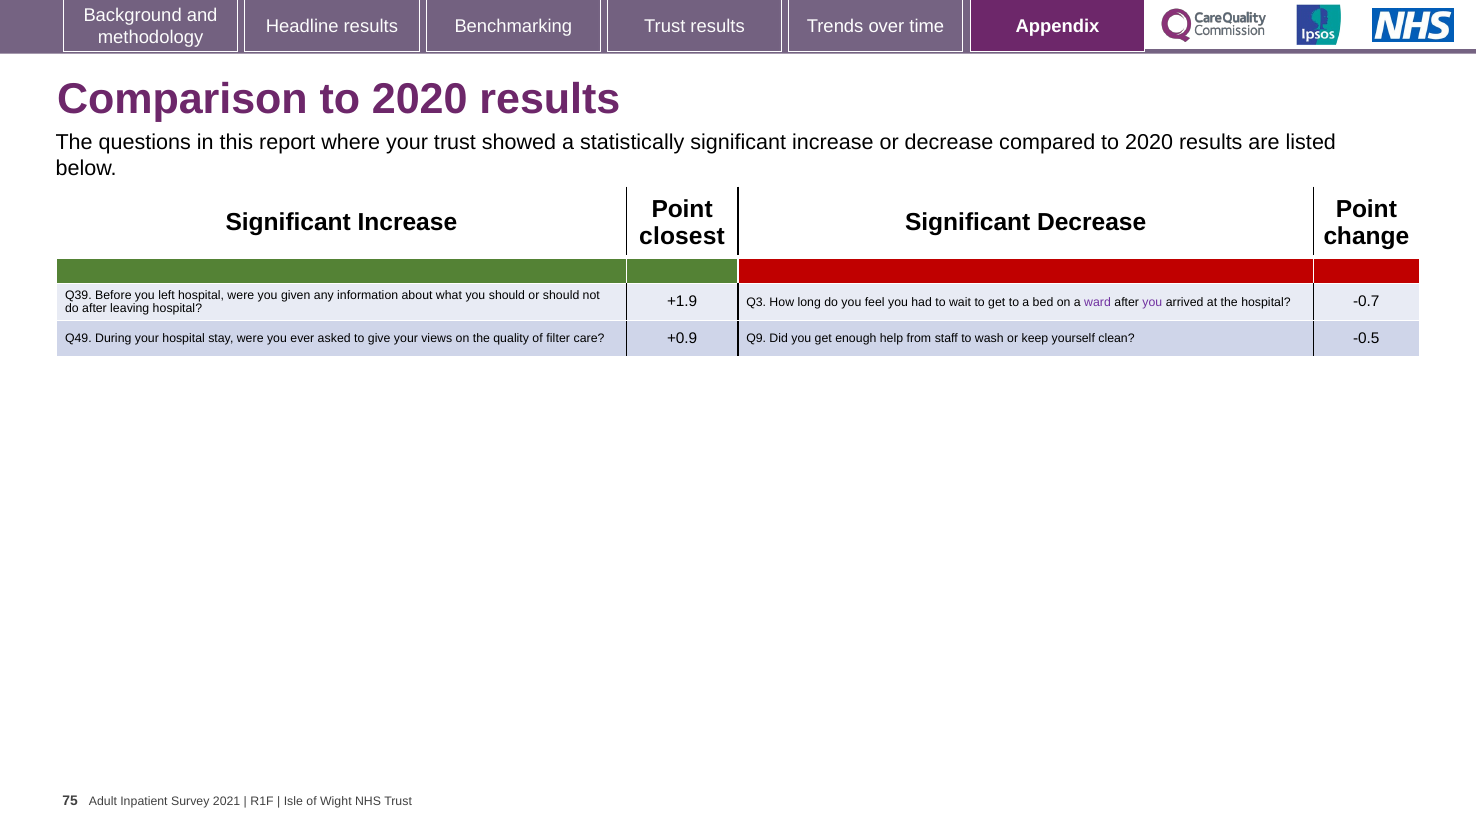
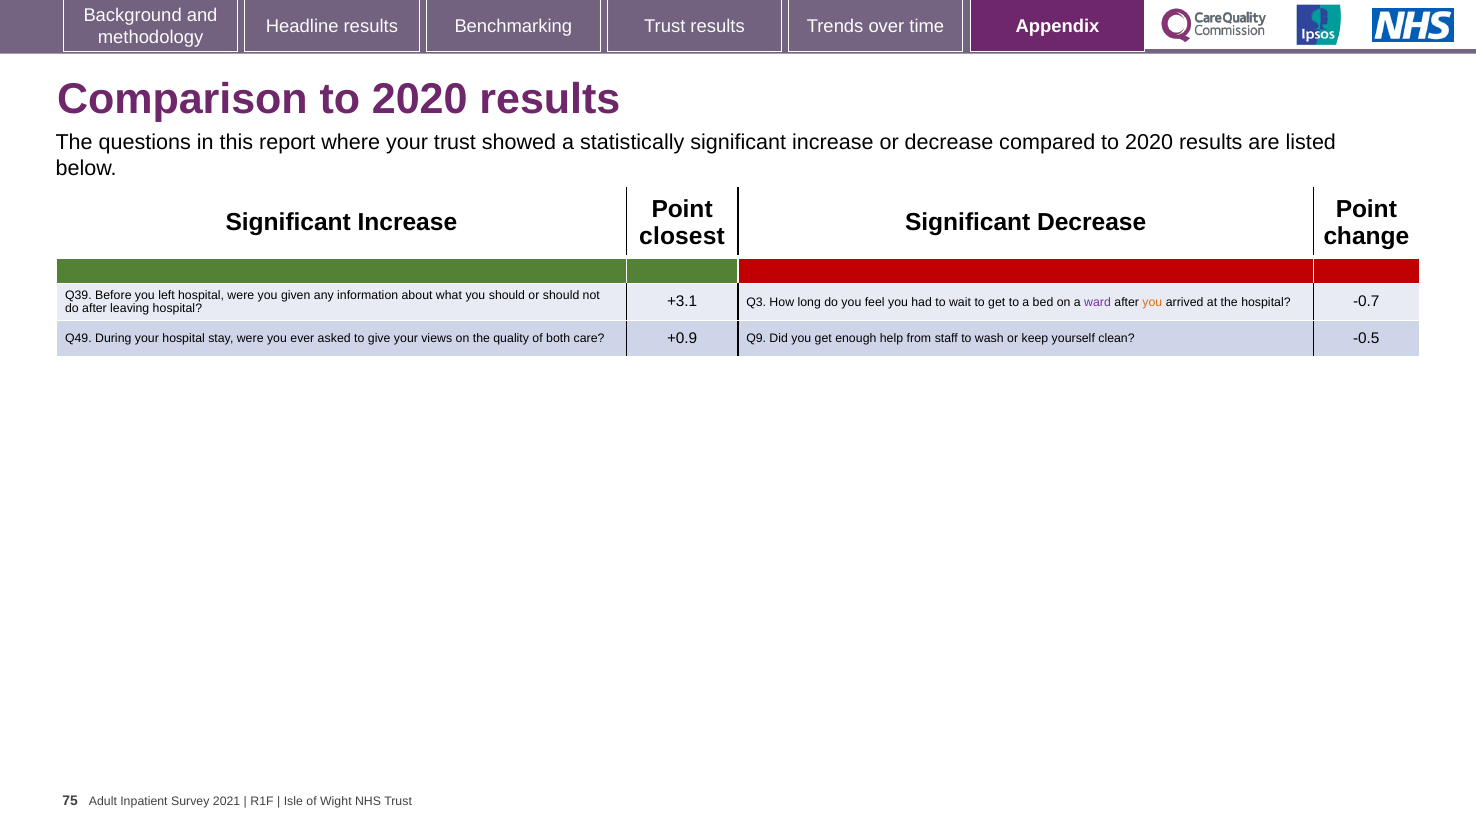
+1.9: +1.9 -> +3.1 (682, 302)
you colour: purple -> orange (1152, 302)
filter: filter -> both (558, 339)
